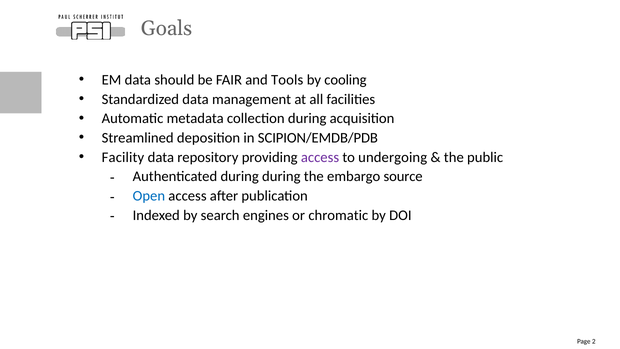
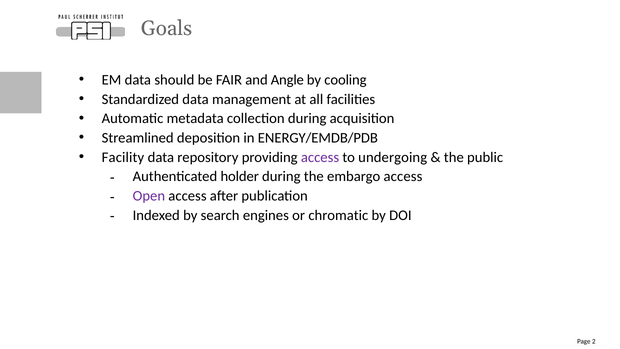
Tools: Tools -> Angle (287, 80)
SCIPION/EMDB/PDB: SCIPION/EMDB/PDB -> ENERGY/EMDB/PDB (318, 138)
Authenticated during: during -> holder (240, 176)
embargo source: source -> access (403, 176)
Open colour: blue -> purple (149, 196)
